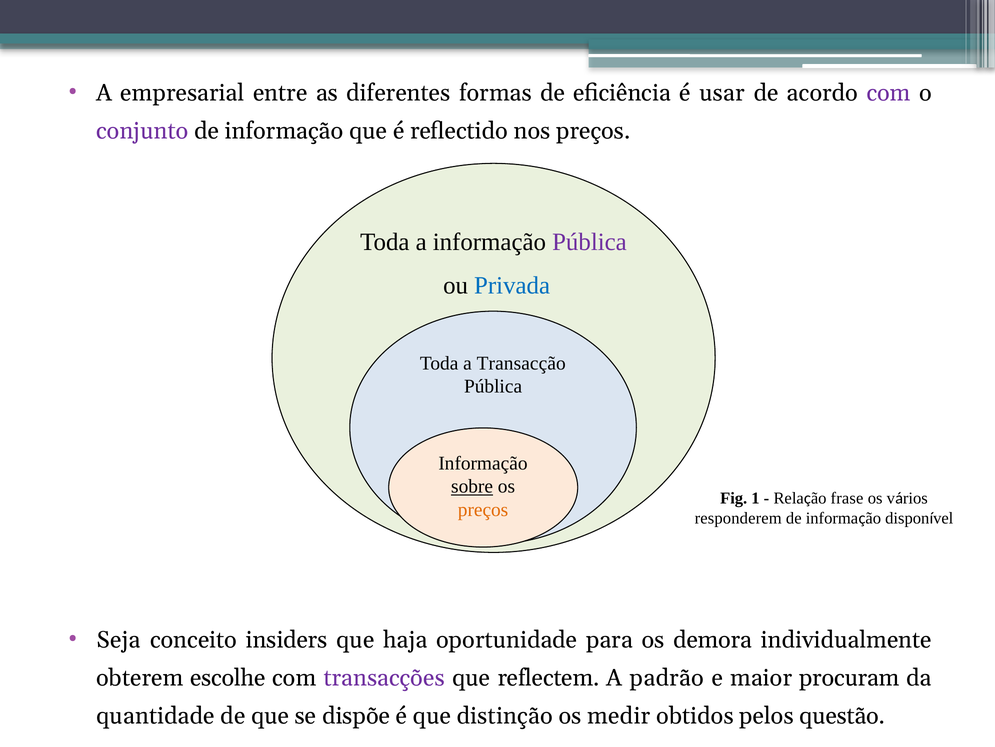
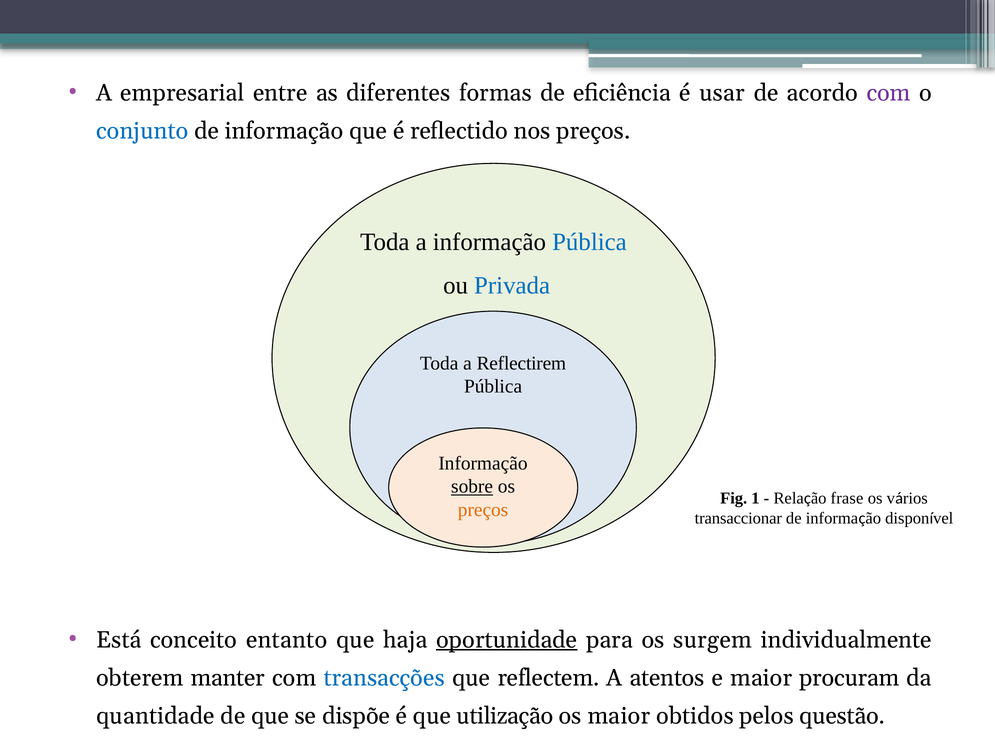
conjunto colour: purple -> blue (142, 131)
Pública colour: purple -> blue (589, 242)
Transacção: Transacção -> Reflectirem (521, 363)
responderem: responderem -> transaccionar (738, 518)
Seja: Seja -> Está (119, 639)
insiders: insiders -> entanto (287, 639)
oportunidade underline: none -> present (507, 639)
demora: demora -> surgem (713, 639)
escolhe: escolhe -> manter (228, 677)
transacções colour: purple -> blue (384, 677)
padrão: padrão -> atentos (667, 677)
distinção: distinção -> utilização (505, 715)
os medir: medir -> maior (619, 715)
